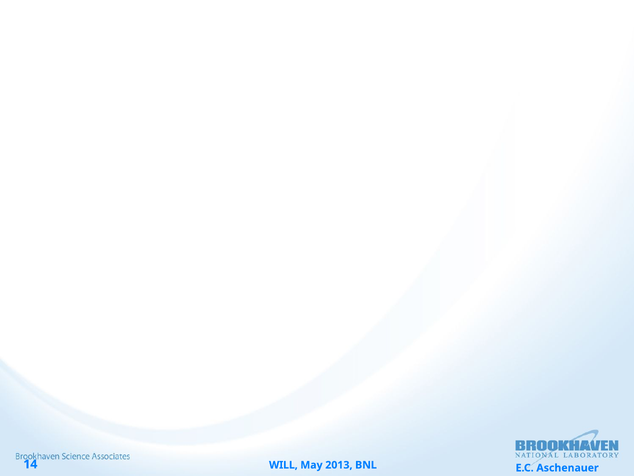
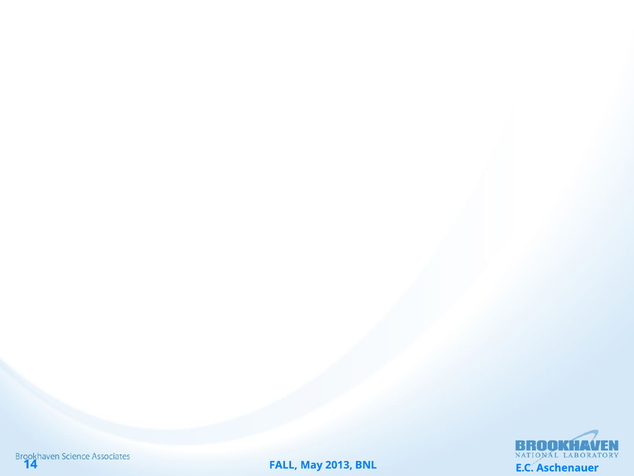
WILL: WILL -> FALL (283, 465)
